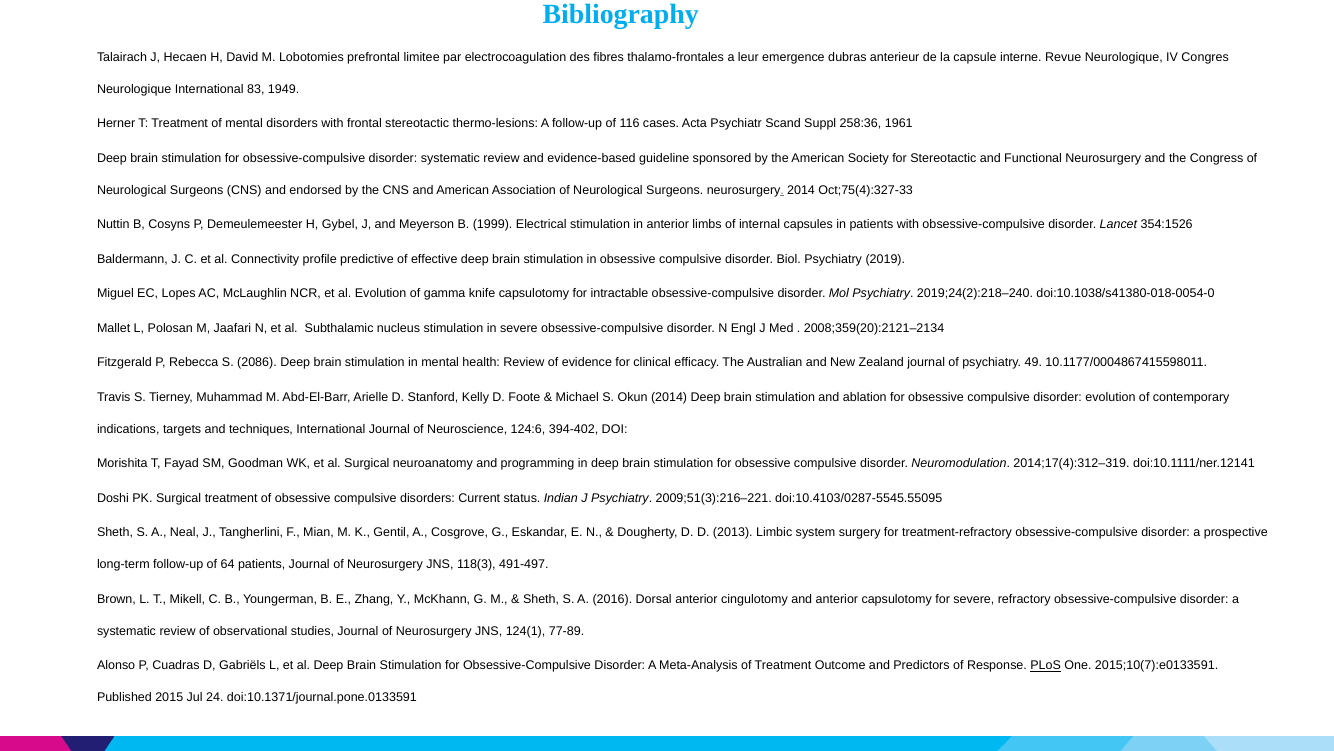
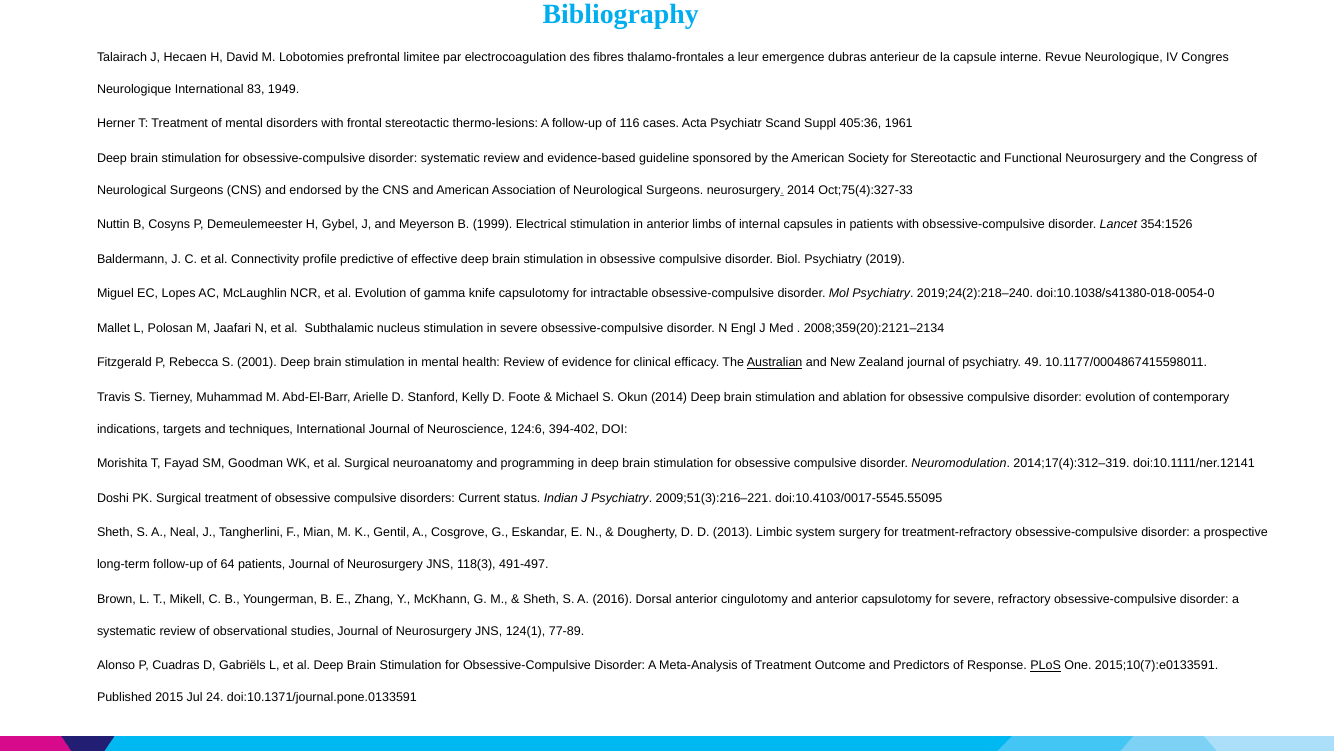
258:36: 258:36 -> 405:36 (861, 124)
2086: 2086 -> 2001 (257, 362)
Australian underline: none -> present (775, 362)
doi:10.4103/0287-5545.55095: doi:10.4103/0287-5545.55095 -> doi:10.4103/0017-5545.55095 (859, 498)
